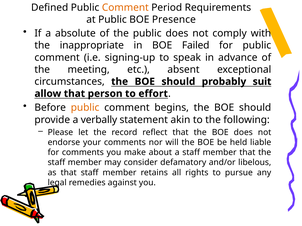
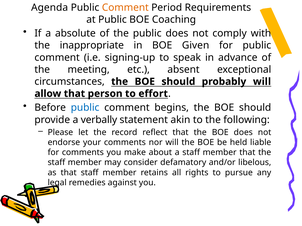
Defined: Defined -> Agenda (50, 7)
Presence: Presence -> Coaching (174, 20)
Failed: Failed -> Given (196, 46)
probably suit: suit -> will (262, 82)
public colour: orange -> blue (85, 108)
